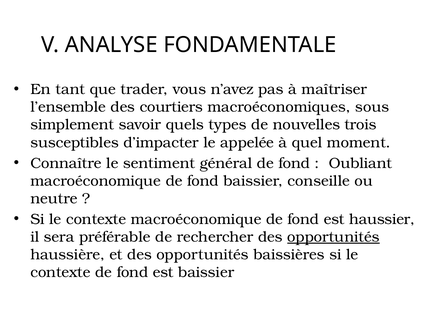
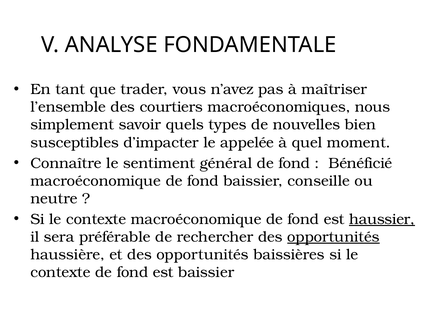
sous: sous -> nous (372, 107)
trois: trois -> bien (360, 125)
Oubliant: Oubliant -> Bénéficié (360, 163)
haussier underline: none -> present (382, 219)
